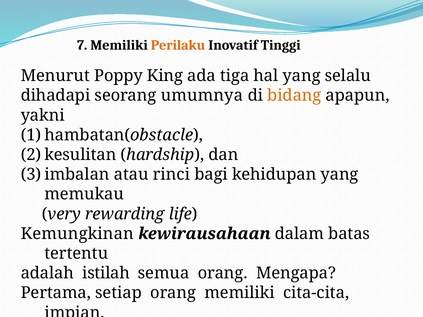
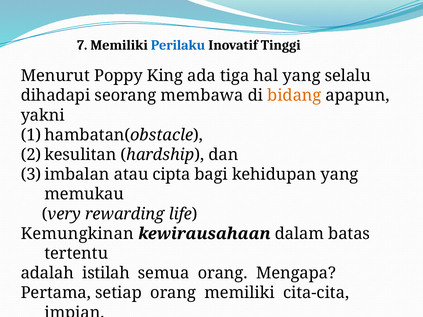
Perilaku colour: orange -> blue (178, 45)
umumnya: umumnya -> membawa (202, 96)
rinci: rinci -> cipta (172, 175)
